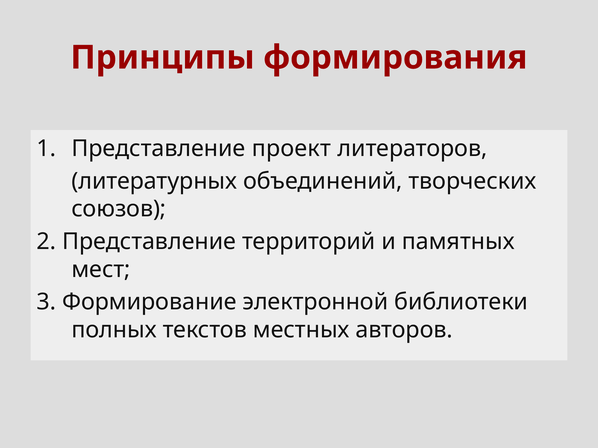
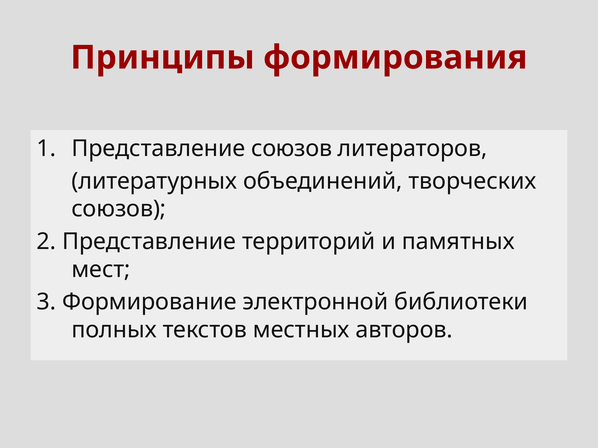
Представление проект: проект -> союзов (292, 149)
